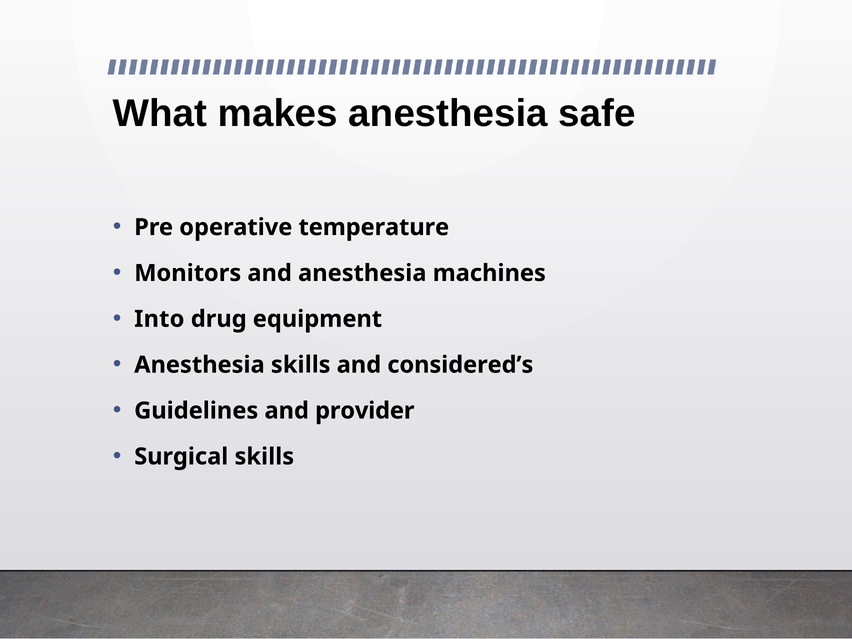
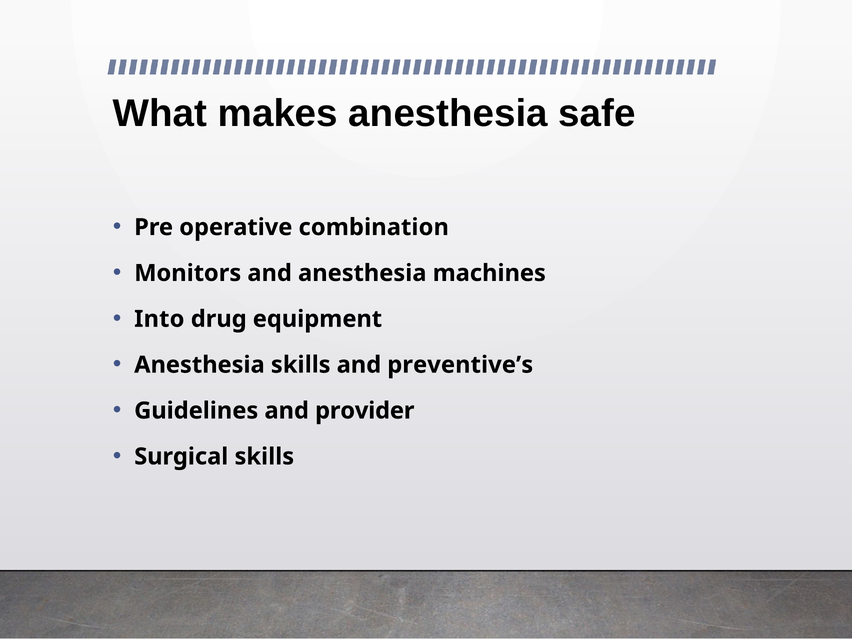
temperature: temperature -> combination (374, 227)
considered’s: considered’s -> preventive’s (460, 365)
